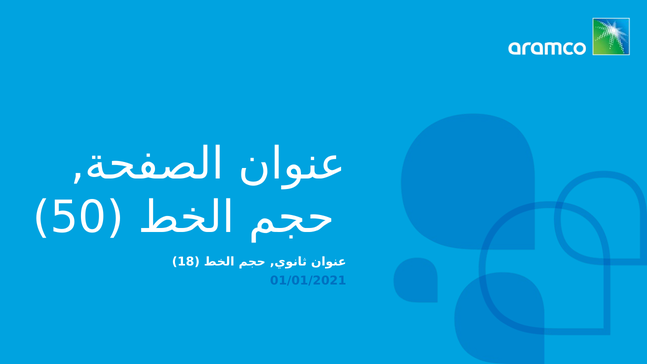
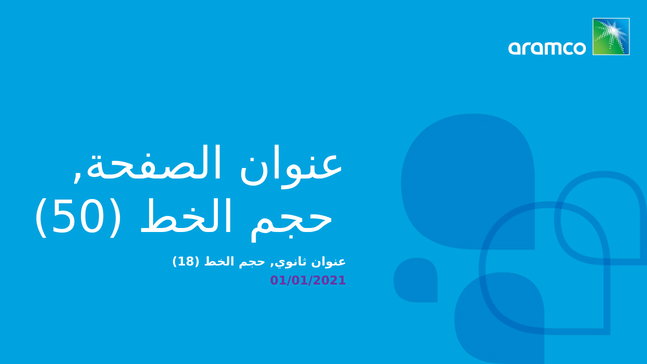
01/01/2021 colour: blue -> purple (308, 280)
